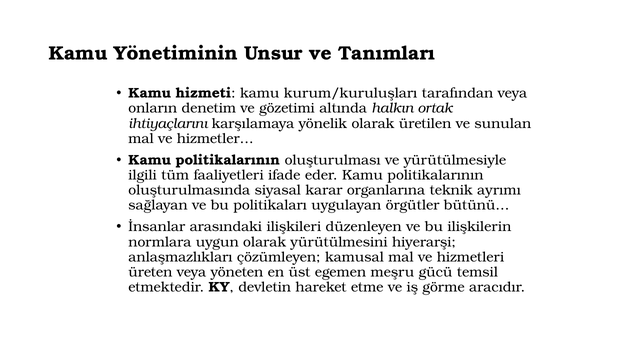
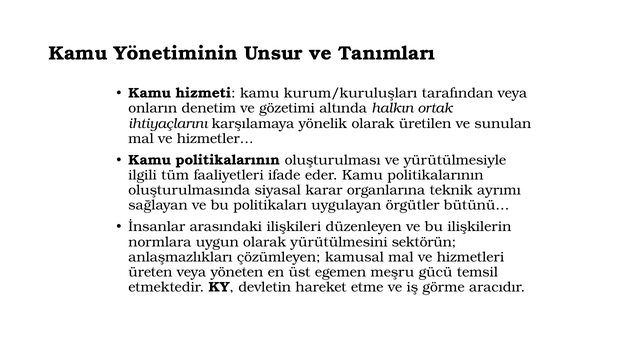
hiyerarşi: hiyerarşi -> sektörün (424, 242)
